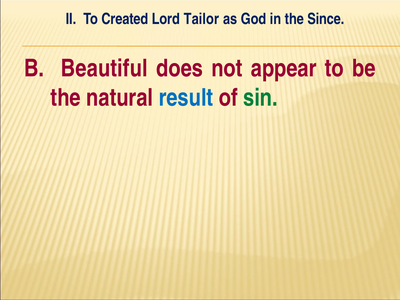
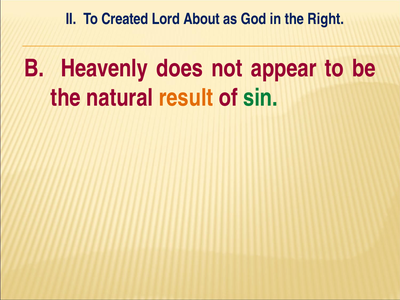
Tailor: Tailor -> About (202, 19)
Since: Since -> Right (326, 19)
Beautiful: Beautiful -> Heavenly (104, 68)
result colour: blue -> orange (186, 98)
